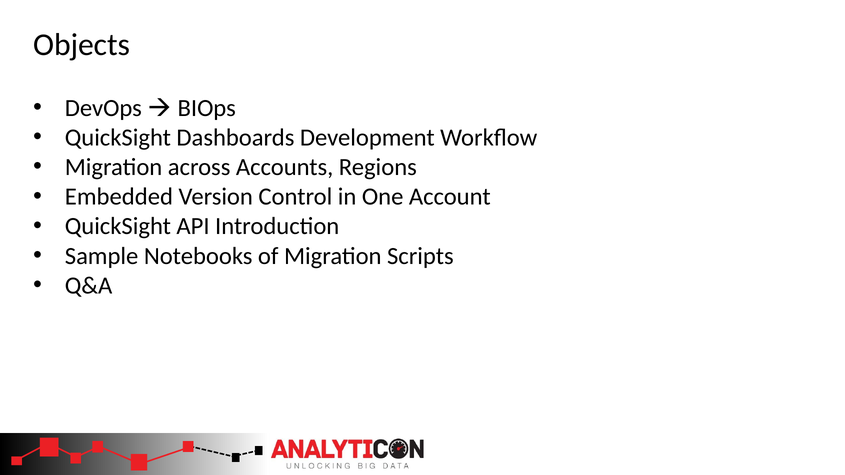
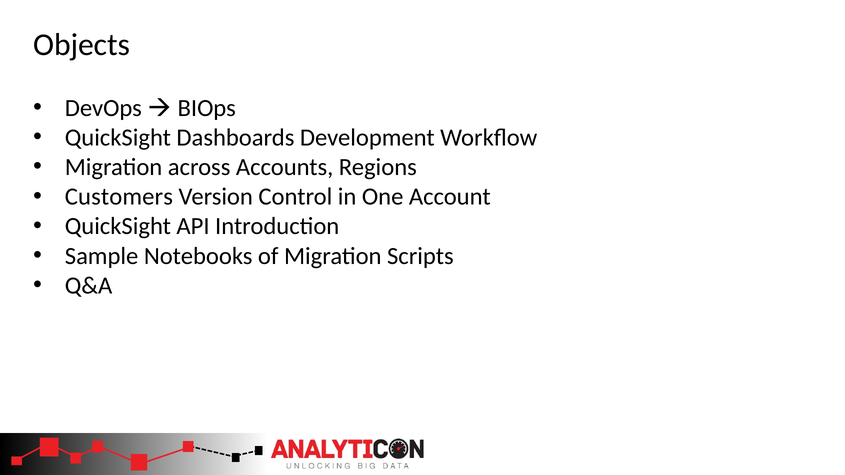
Embedded: Embedded -> Customers (119, 197)
